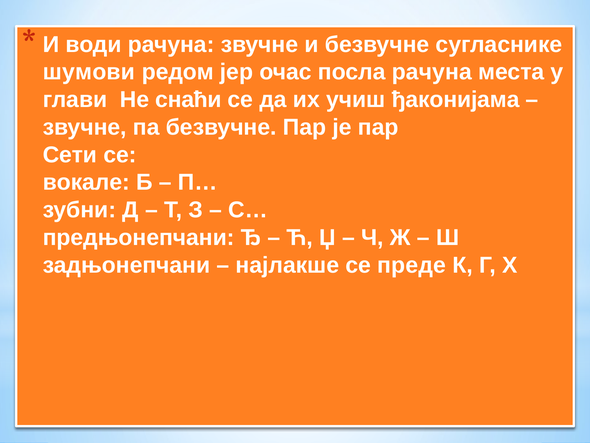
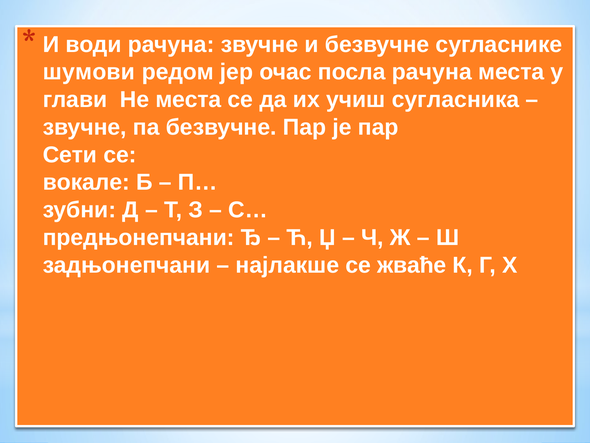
Не снаћи: снаћи -> места (188, 100)
ђаконијама: ђаконијама -> сугласника (455, 100)
преде: преде -> жваће (412, 265)
